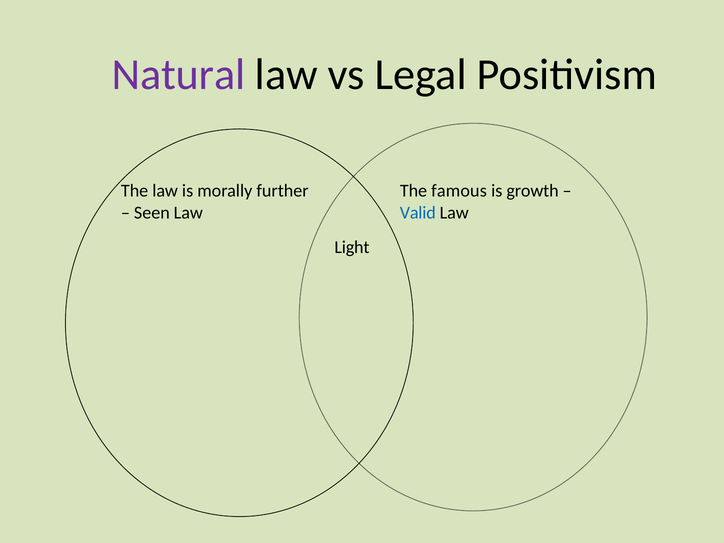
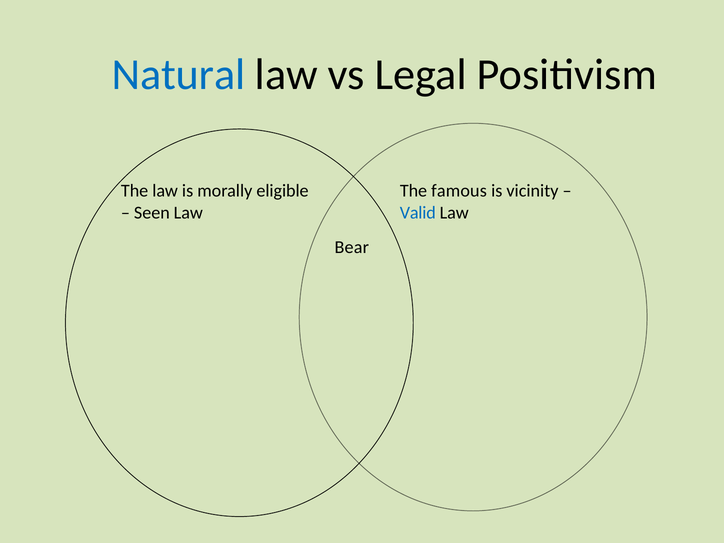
Natural colour: purple -> blue (178, 75)
further: further -> eligible (283, 191)
growth: growth -> vicinity (532, 191)
Light: Light -> Bear (352, 247)
